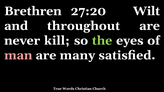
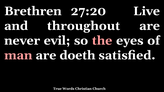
Wilt: Wilt -> Live (147, 11)
kill: kill -> evil (57, 41)
the colour: light green -> pink (102, 41)
many: many -> doeth (77, 55)
